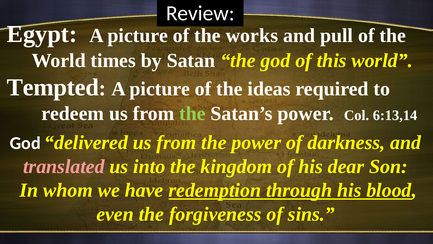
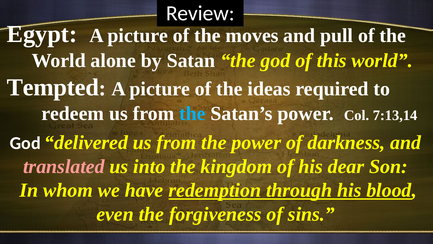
works: works -> moves (252, 36)
times: times -> alone (113, 60)
the colour: light green -> light blue (192, 113)
6:13,14: 6:13,14 -> 7:13,14 (395, 115)
